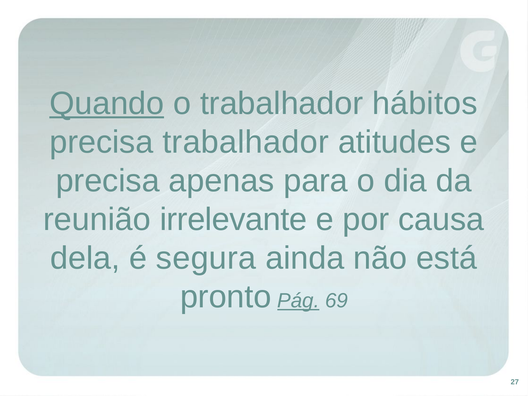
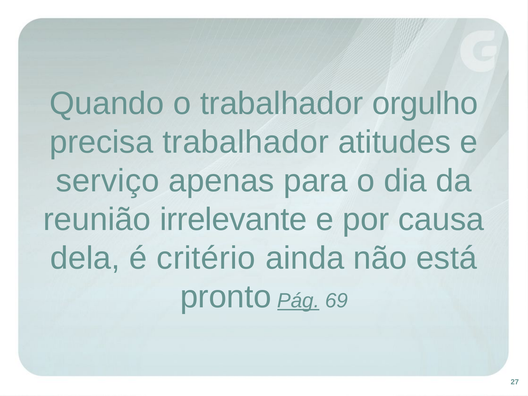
Quando underline: present -> none (107, 103)
hábitos: hábitos -> orgulho (425, 103)
precisa: precisa -> serviço (108, 181)
segura: segura -> critério (206, 258)
